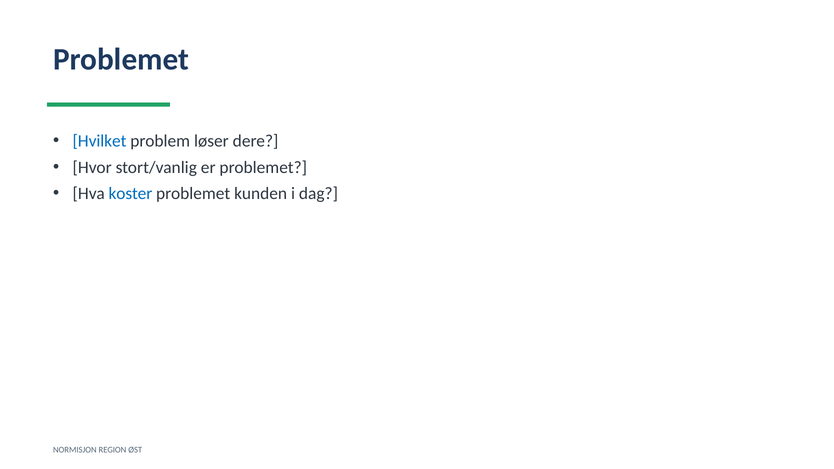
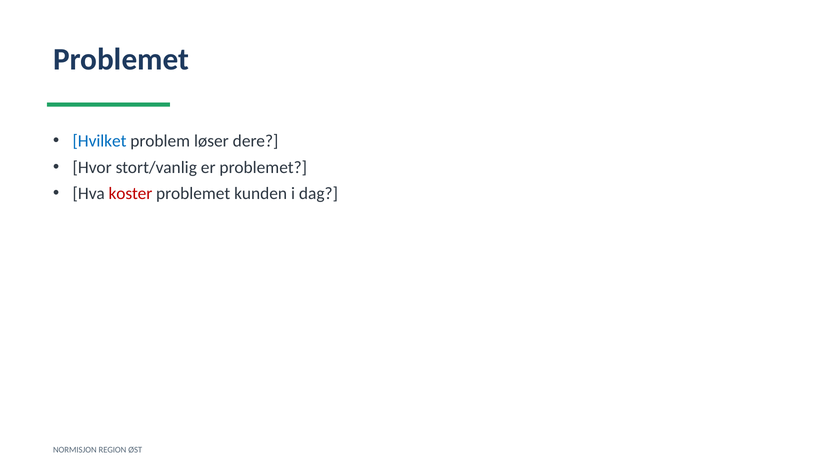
koster colour: blue -> red (130, 193)
